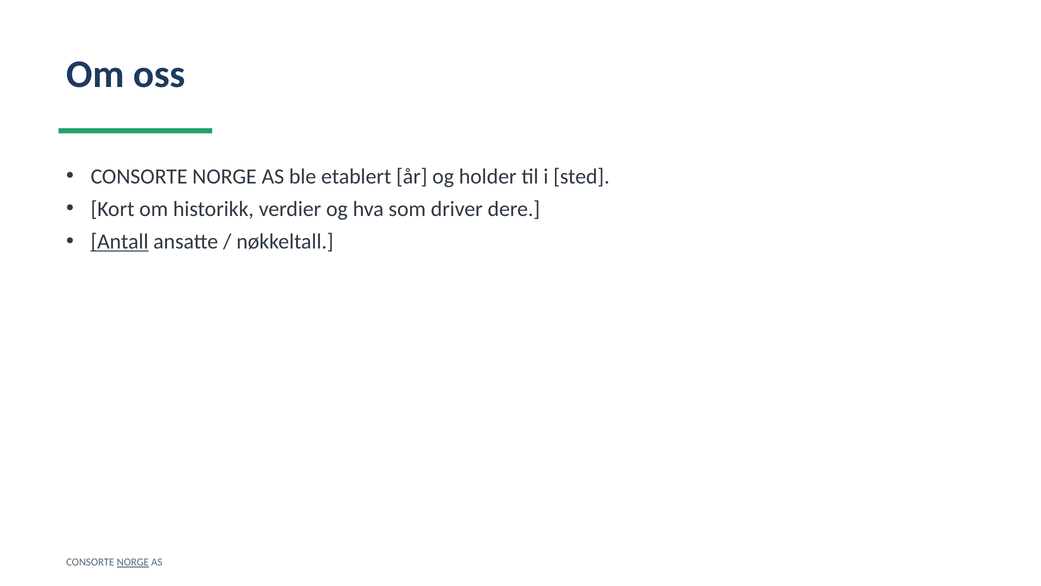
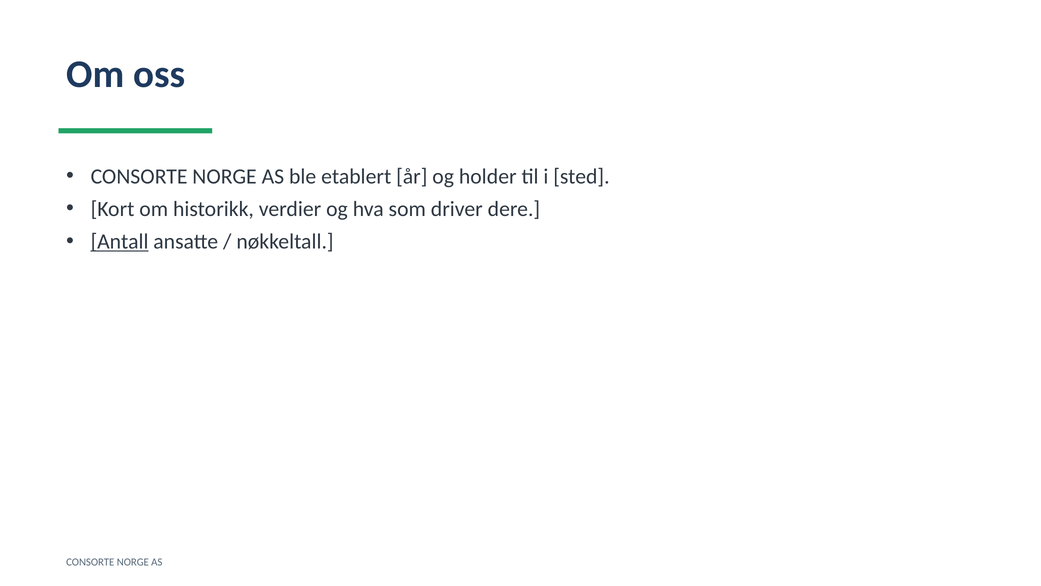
NORGE underline: present -> none (133, 562)
